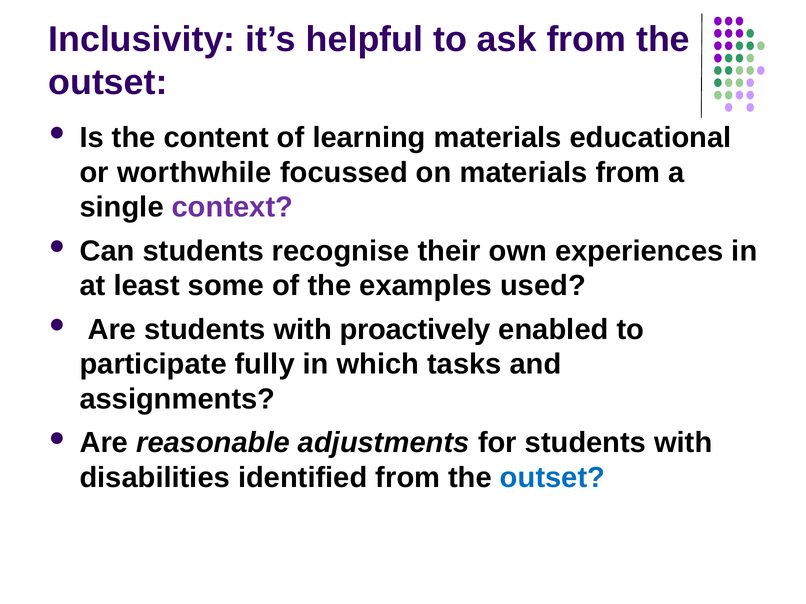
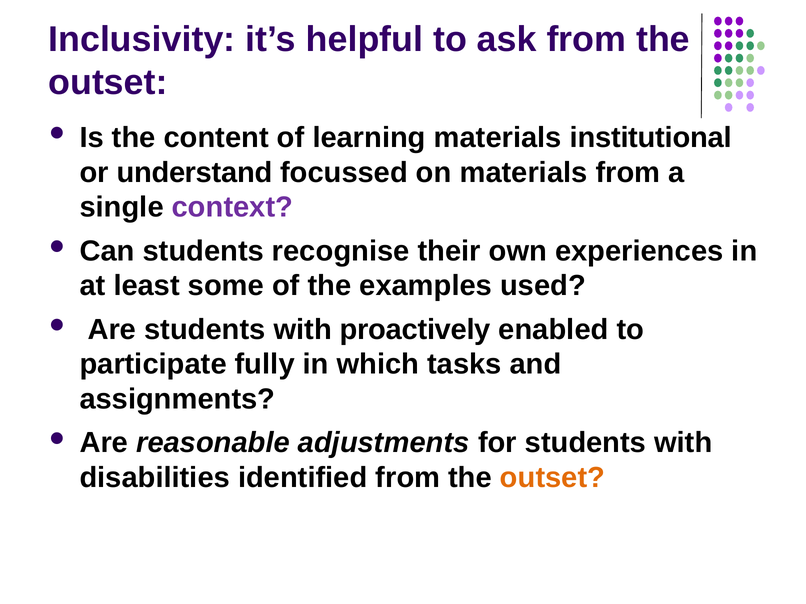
educational: educational -> institutional (651, 138)
worthwhile: worthwhile -> understand (195, 173)
outset colour: blue -> orange (553, 478)
